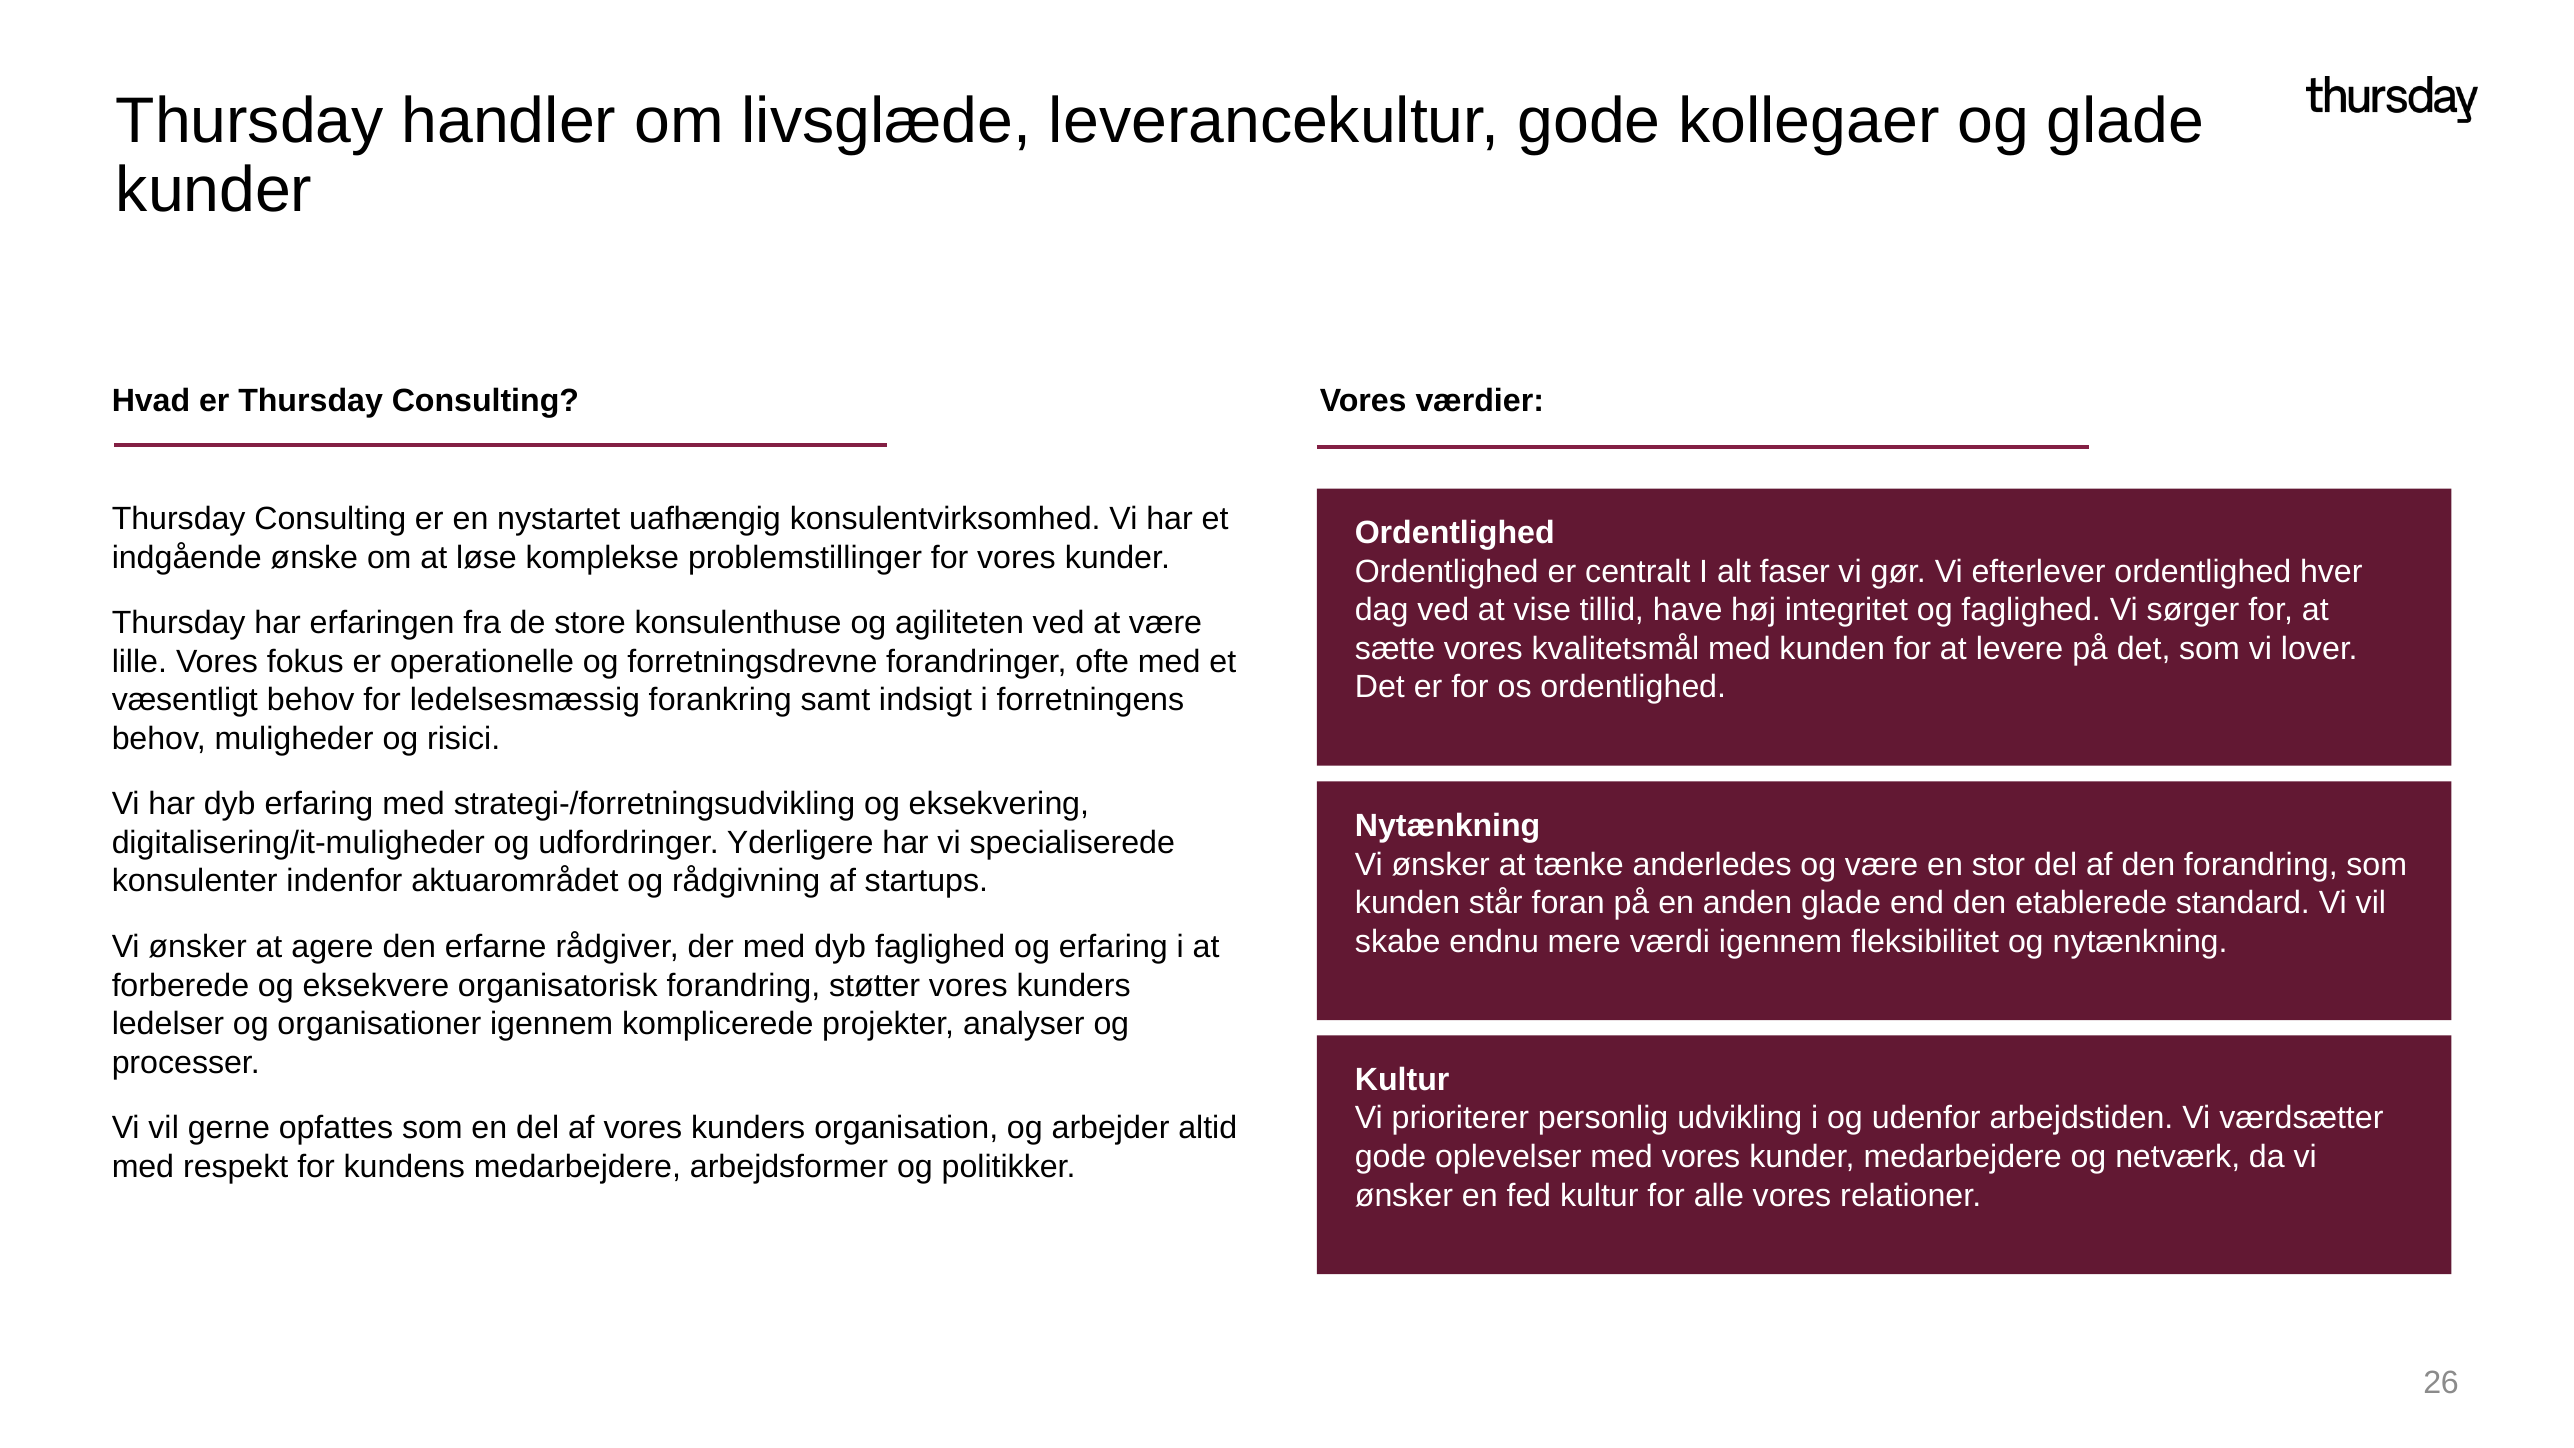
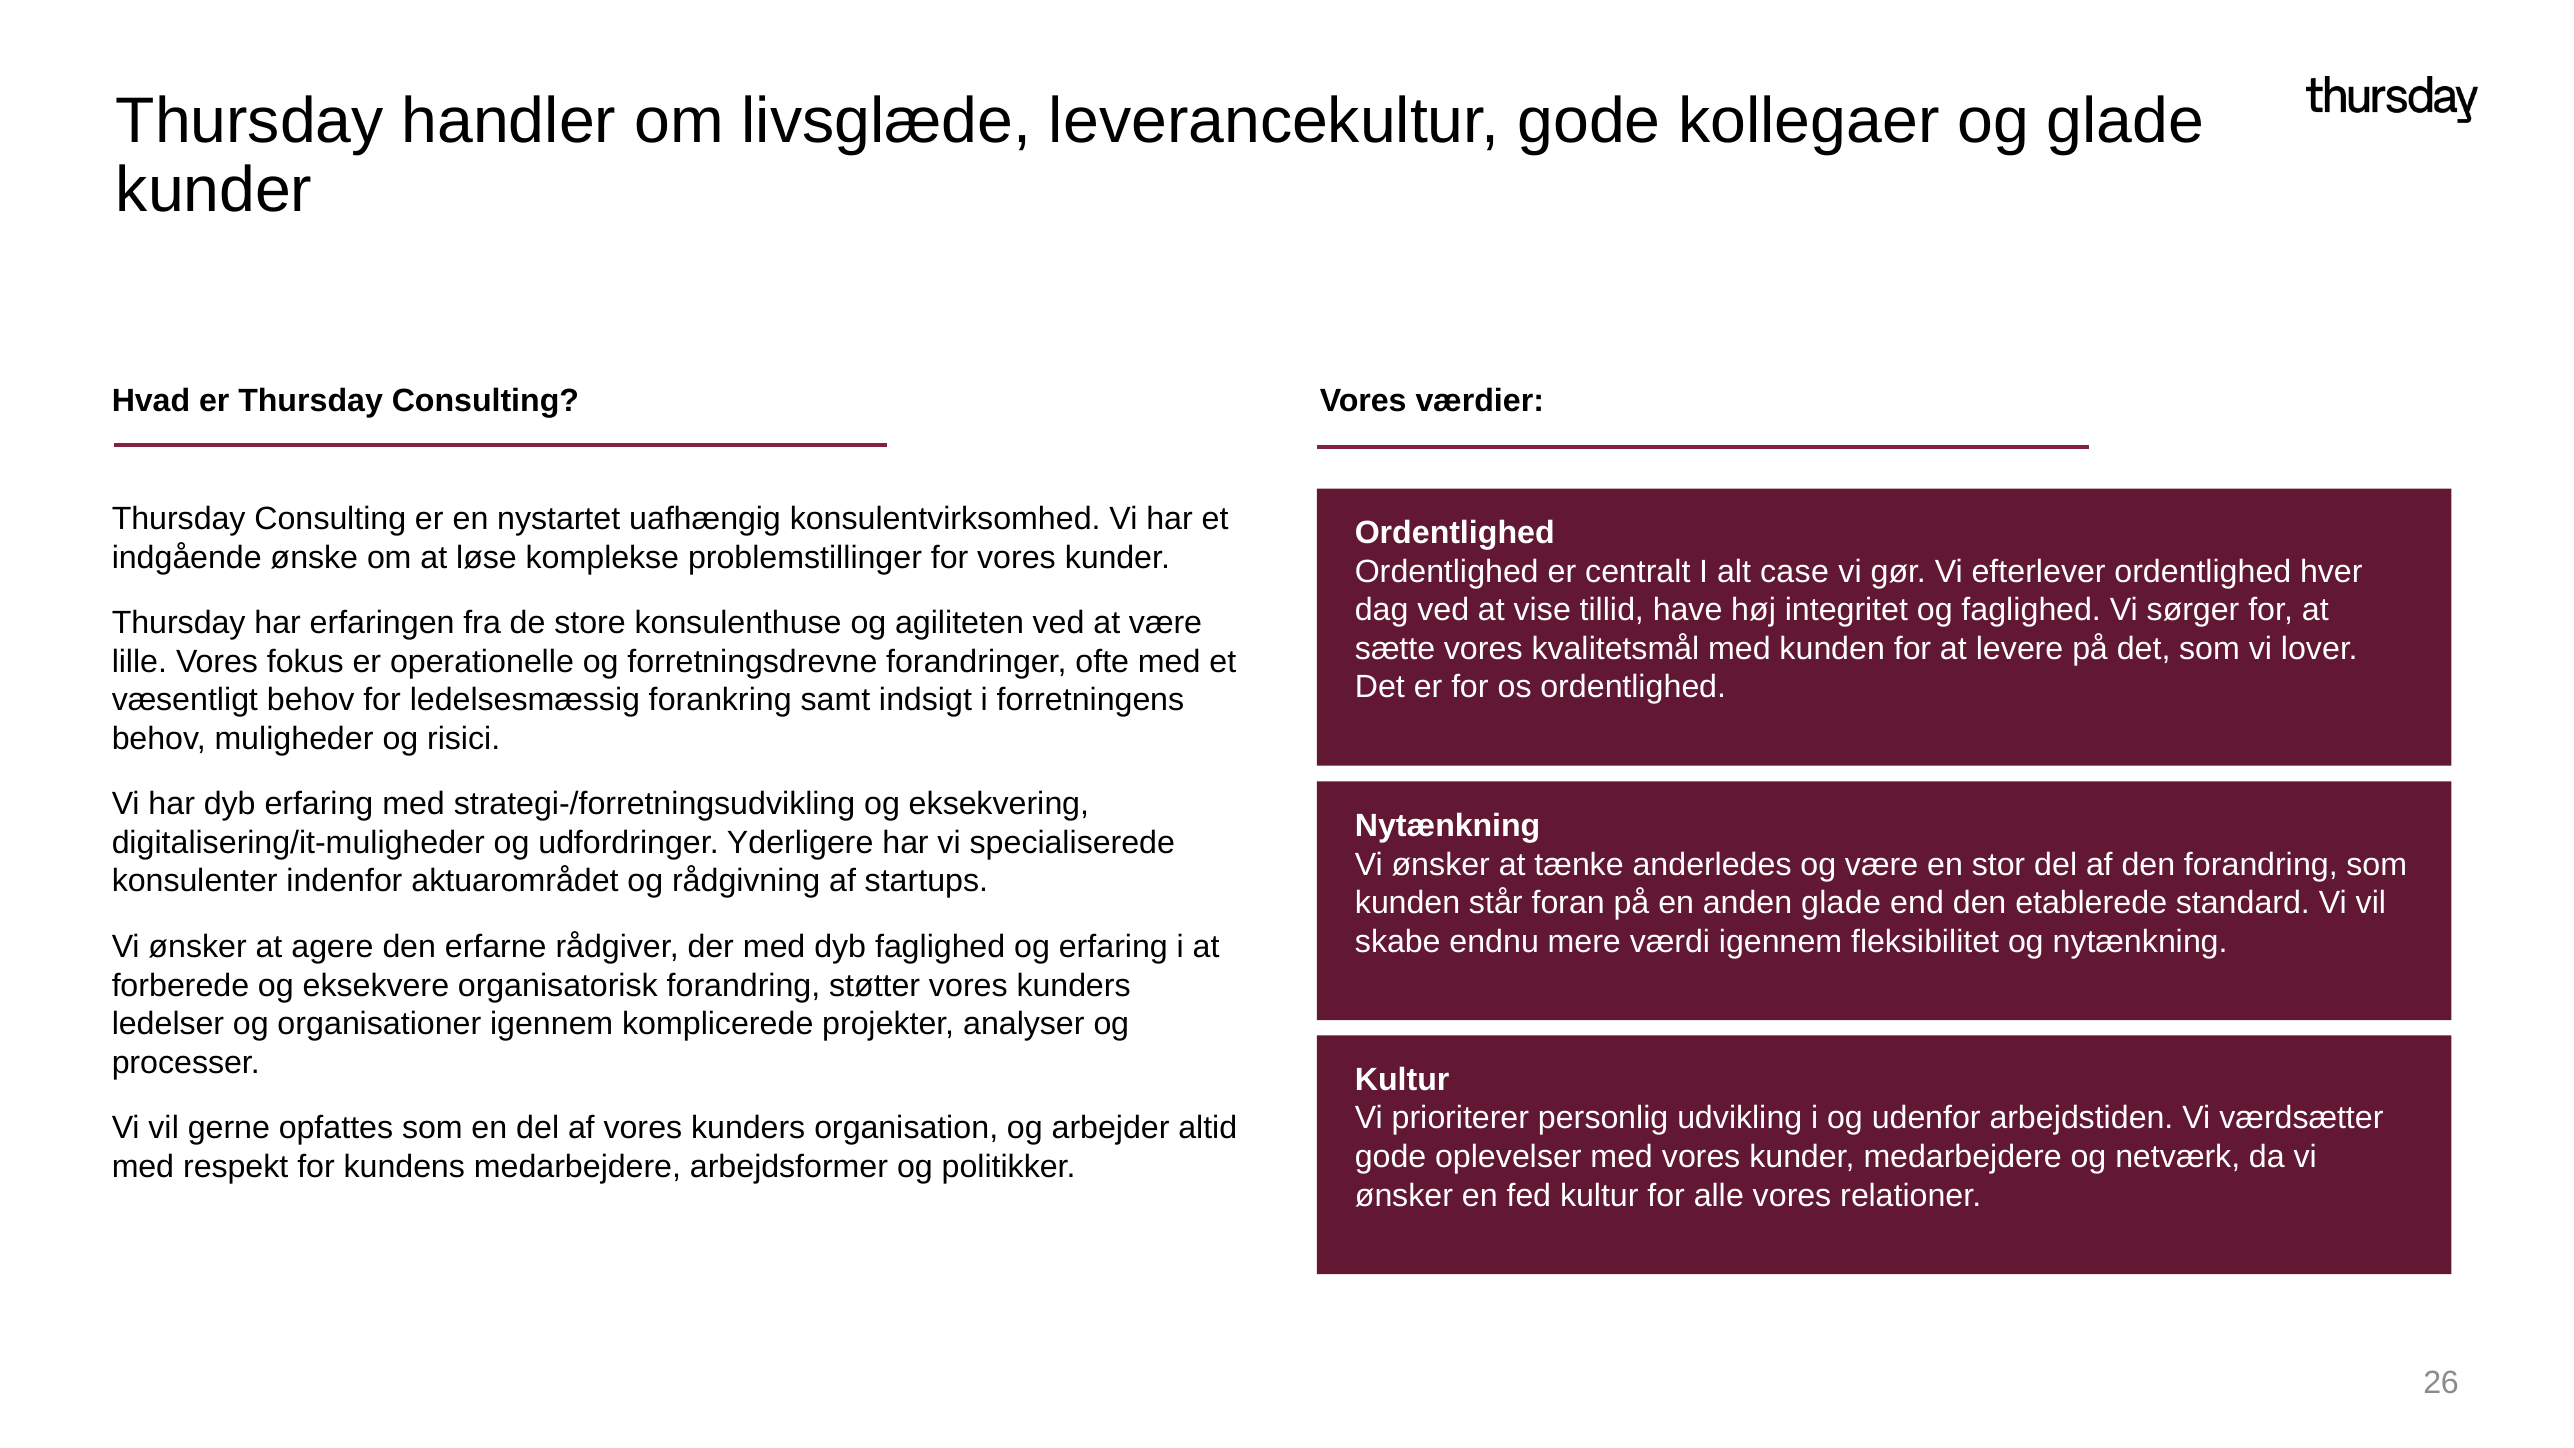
faser: faser -> case (1794, 571)
